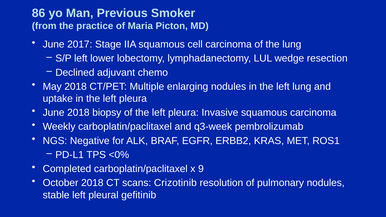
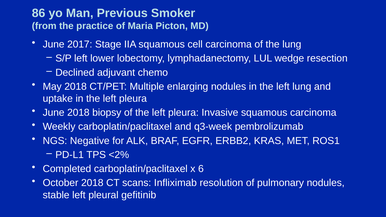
<0%: <0% -> <2% (119, 155)
9: 9 -> 6 (201, 169)
Crizotinib: Crizotinib -> Infliximab (175, 183)
